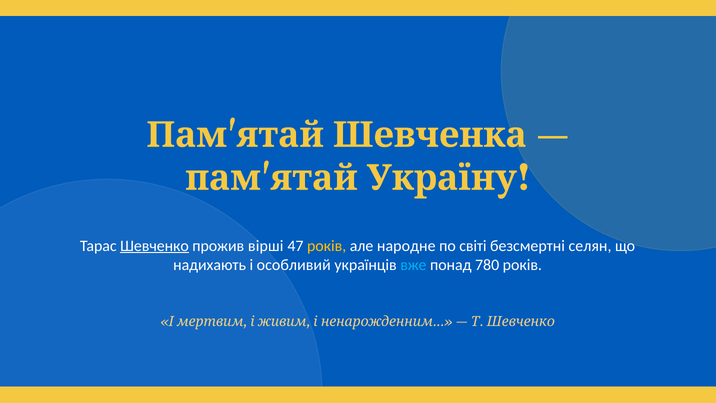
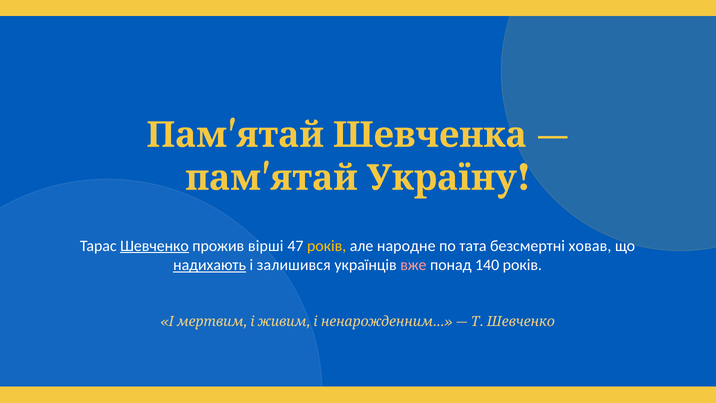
світі: світі -> тата (473, 246)
селян: селян -> ховав (590, 246)
надихають underline: none -> present (210, 265)
особливий: особливий -> залишився (294, 265)
вже colour: light blue -> pink (413, 265)
780: 780 -> 140 (487, 265)
